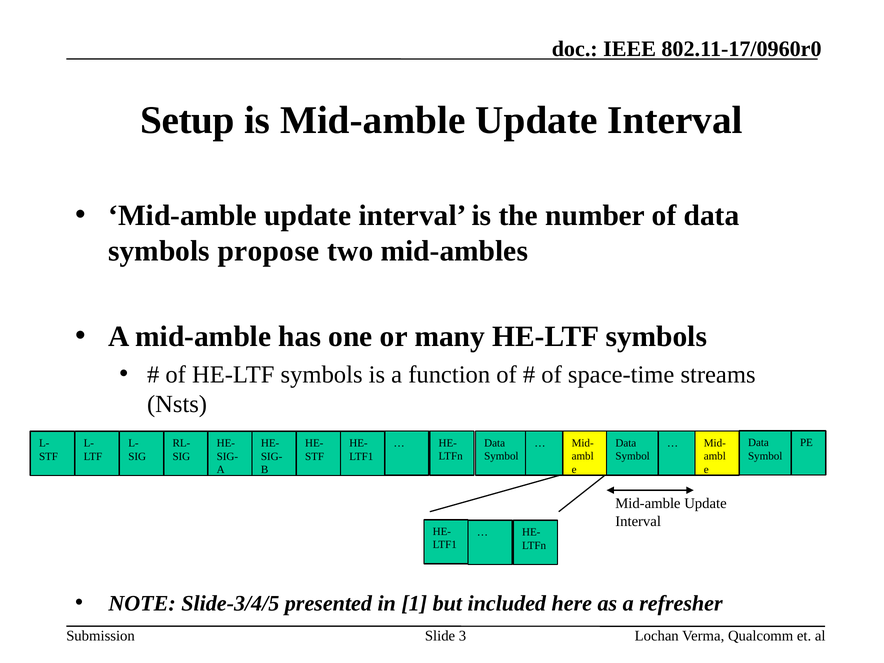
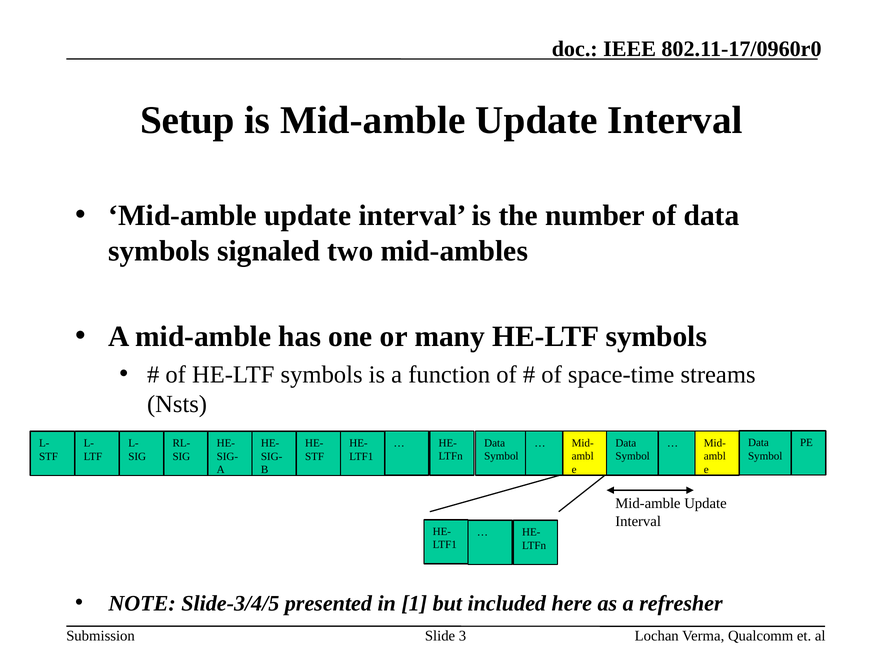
propose: propose -> signaled (269, 251)
